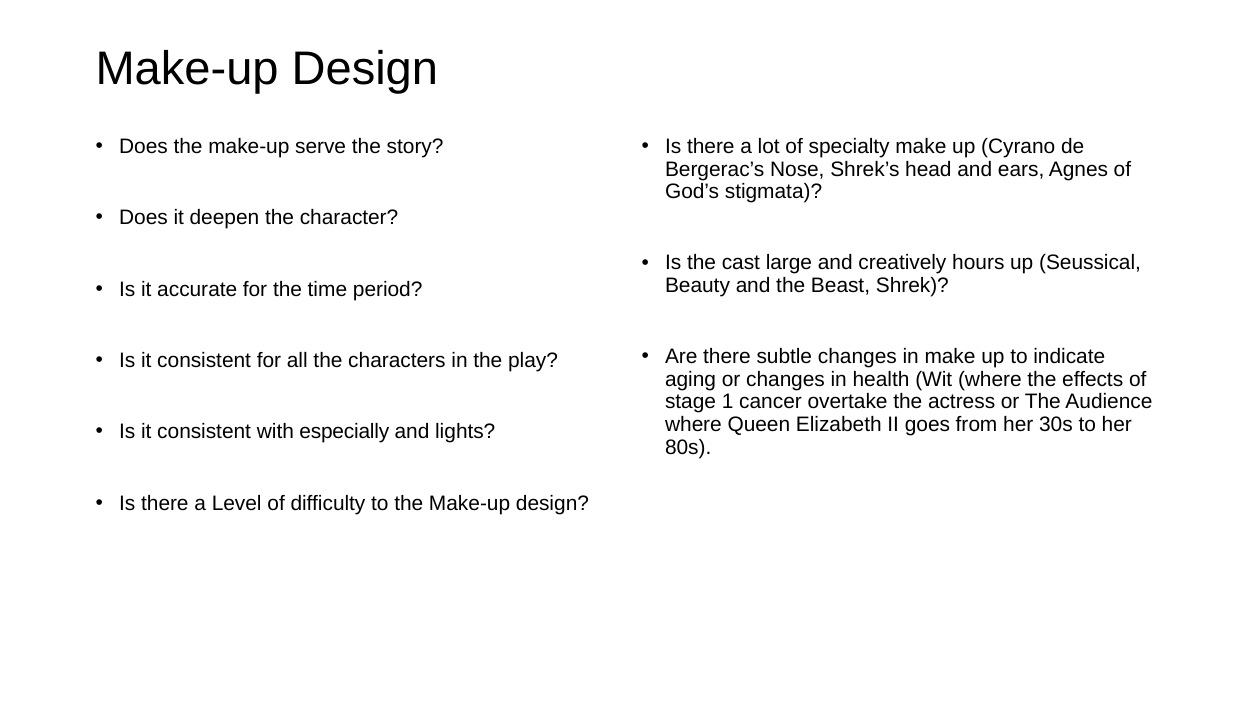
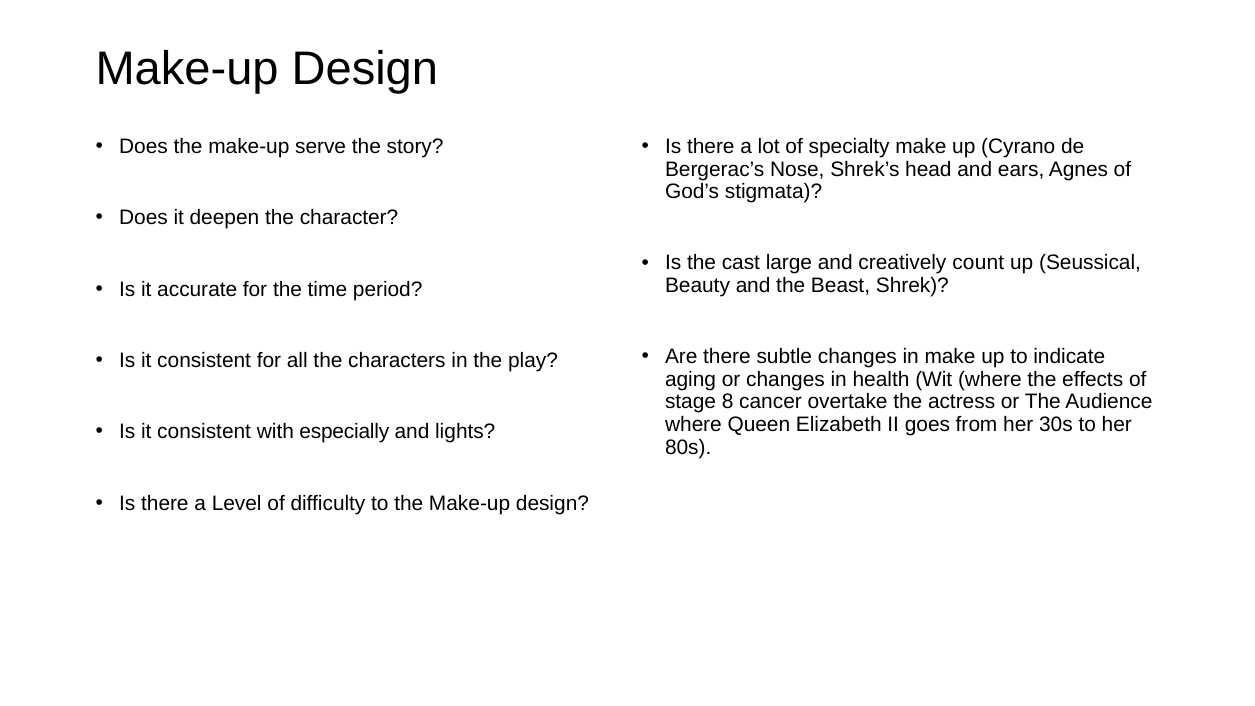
hours: hours -> count (978, 263)
1: 1 -> 8 (728, 402)
